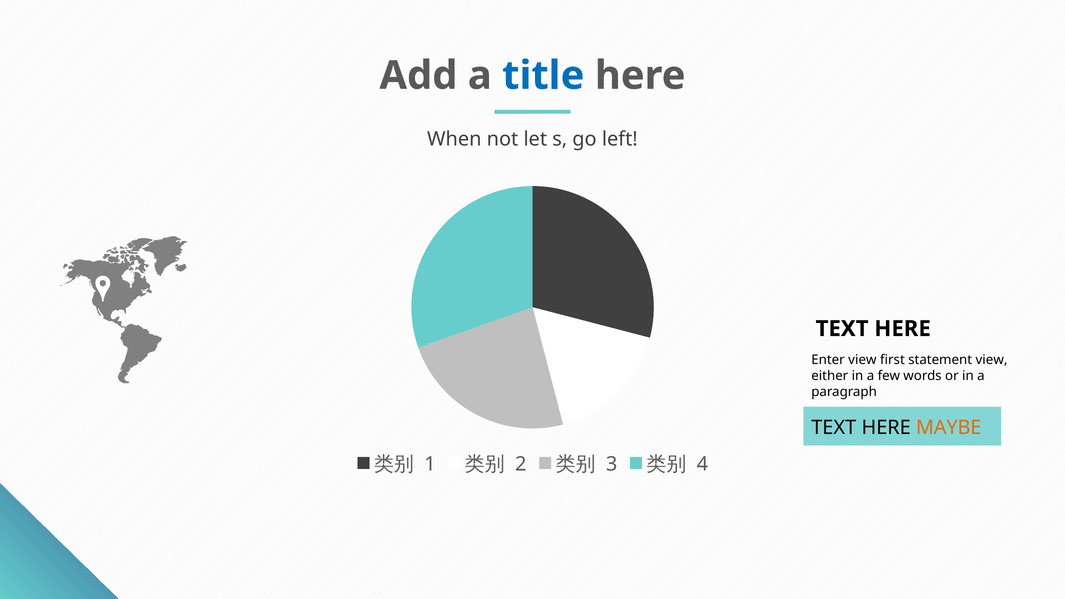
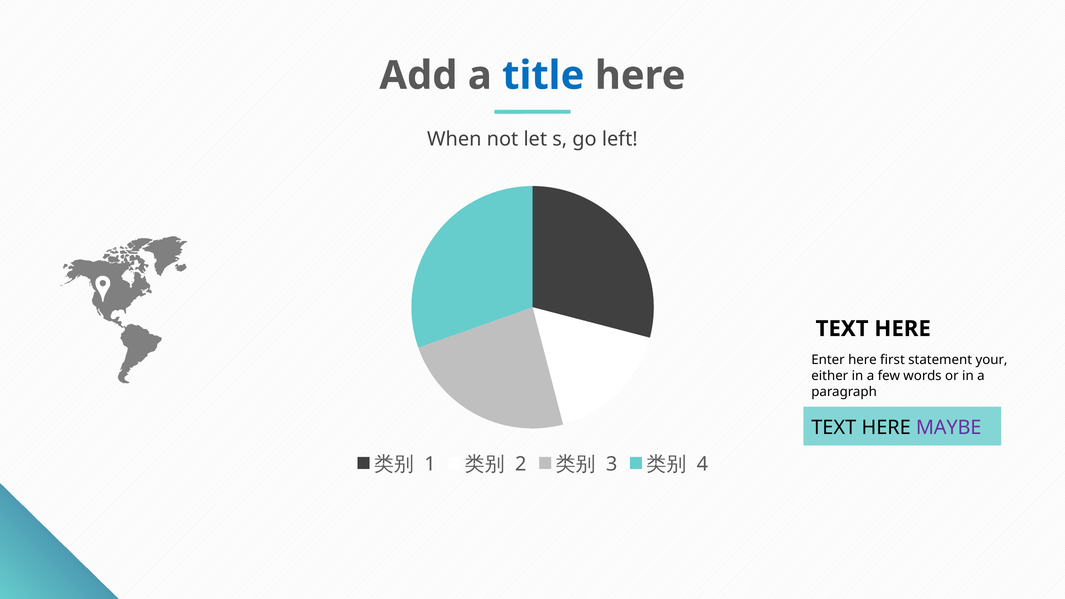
Enter view: view -> here (862, 360)
statement view: view -> your (992, 360)
MAYBE colour: orange -> purple (949, 427)
